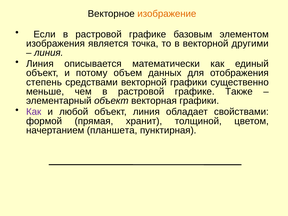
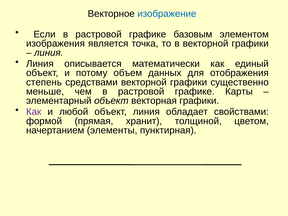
изображение colour: orange -> blue (167, 14)
в векторной другими: другими -> графики (250, 43)
Также: Также -> Карты (239, 91)
планшета: планшета -> элементы (112, 130)
